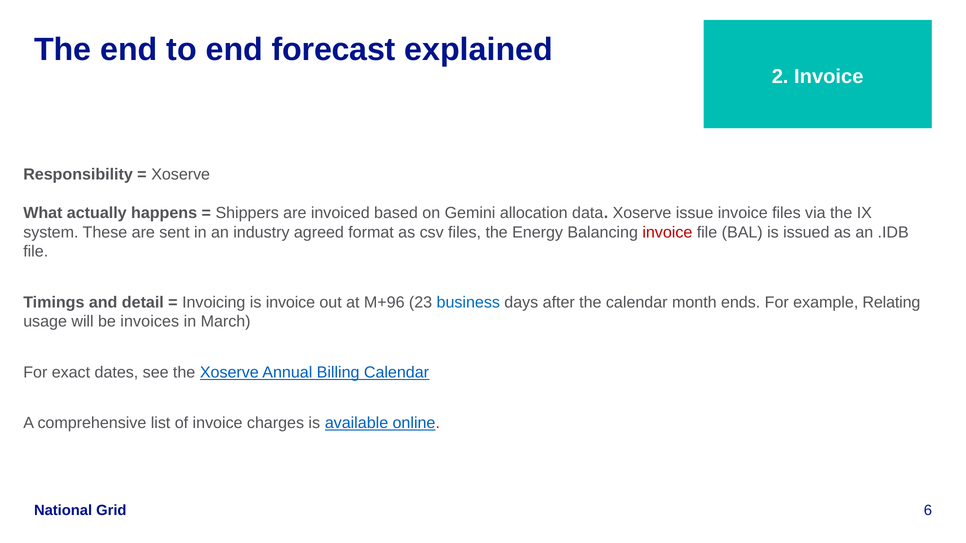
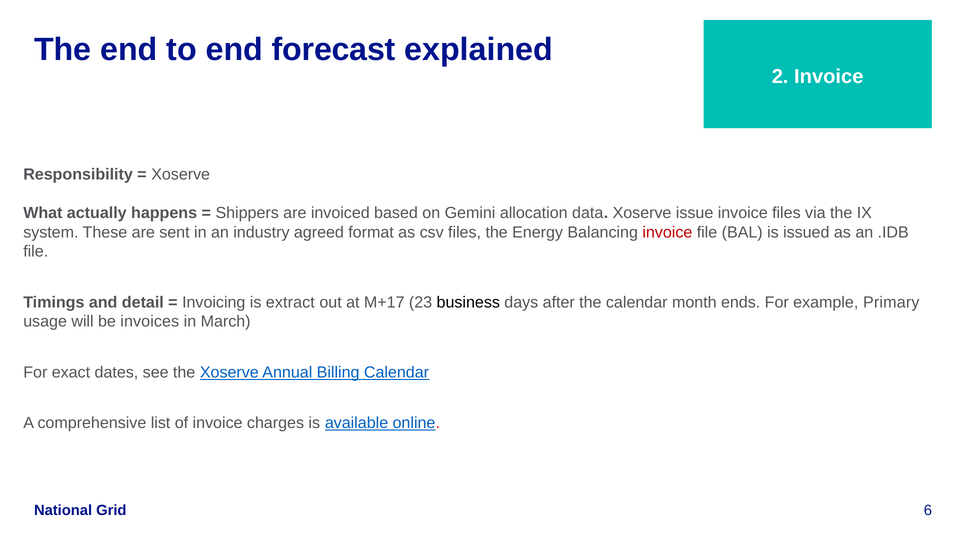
is invoice: invoice -> extract (290, 302)
M+96: M+96 -> M+17 (384, 302)
business colour: blue -> black (468, 302)
Relating: Relating -> Primary (891, 302)
